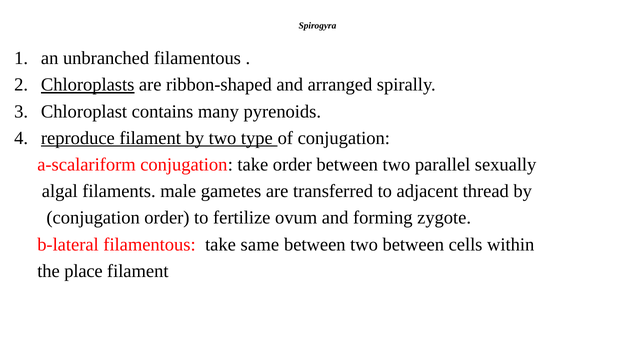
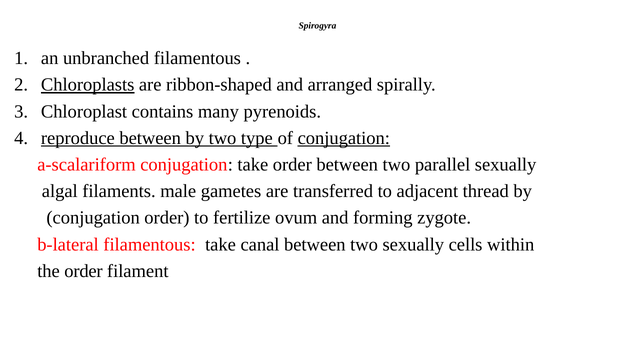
reproduce filament: filament -> between (150, 138)
conjugation underline: none -> present (344, 138)
same: same -> canal (260, 245)
two between: between -> sexually (413, 245)
the place: place -> order (84, 271)
